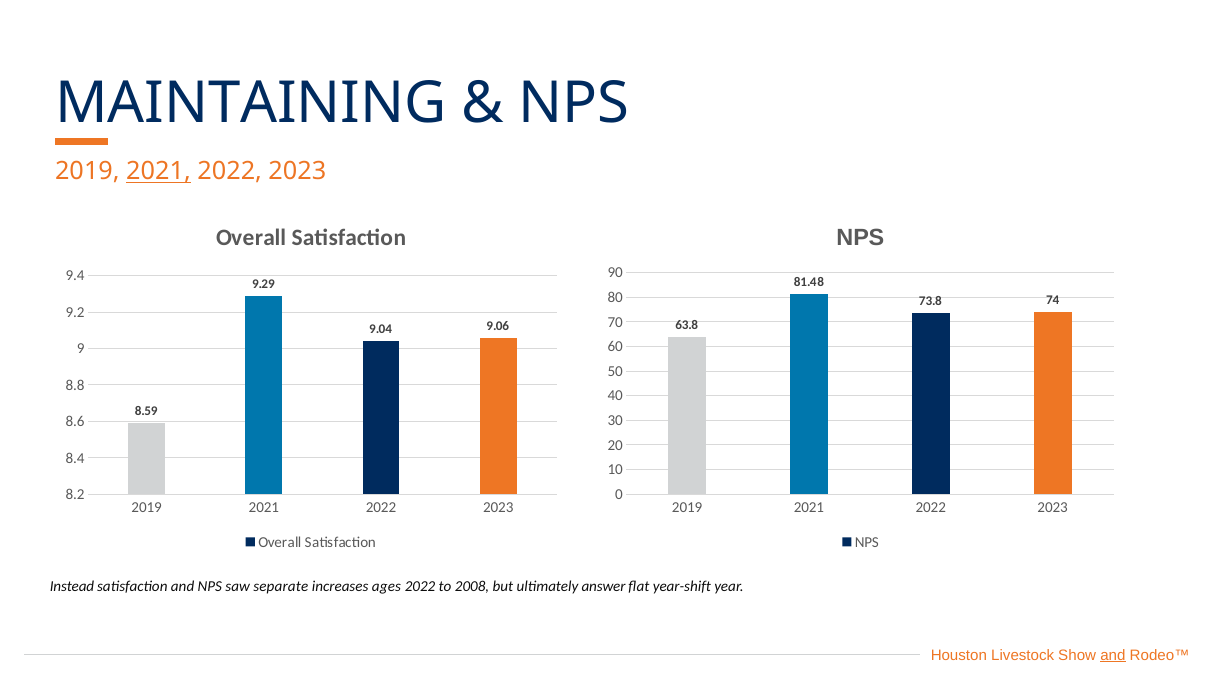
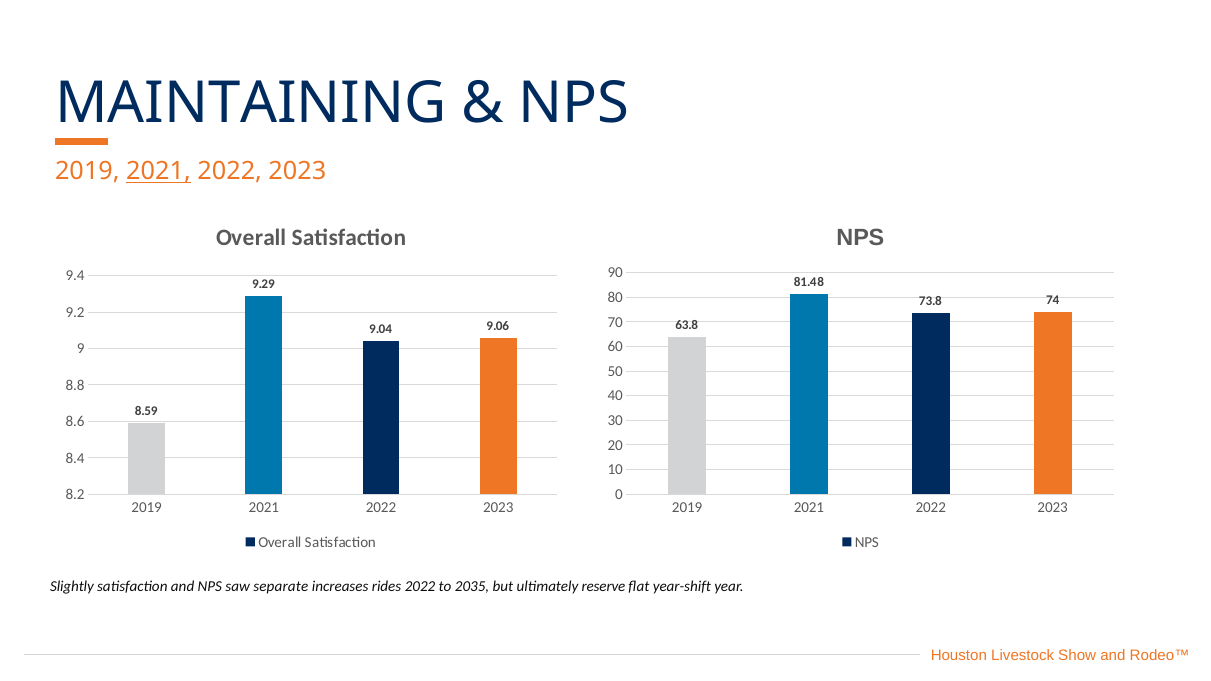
Instead: Instead -> Slightly (72, 587)
ages: ages -> rides (387, 587)
2008: 2008 -> 2035 (472, 587)
answer: answer -> reserve (604, 587)
and underline: present -> none (1113, 655)
